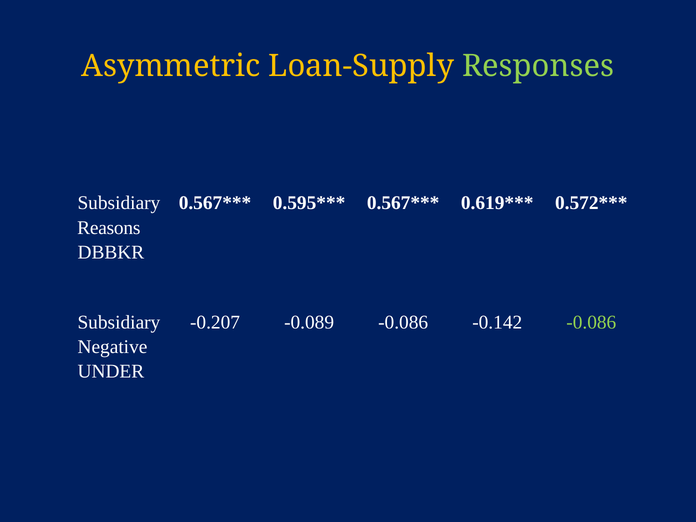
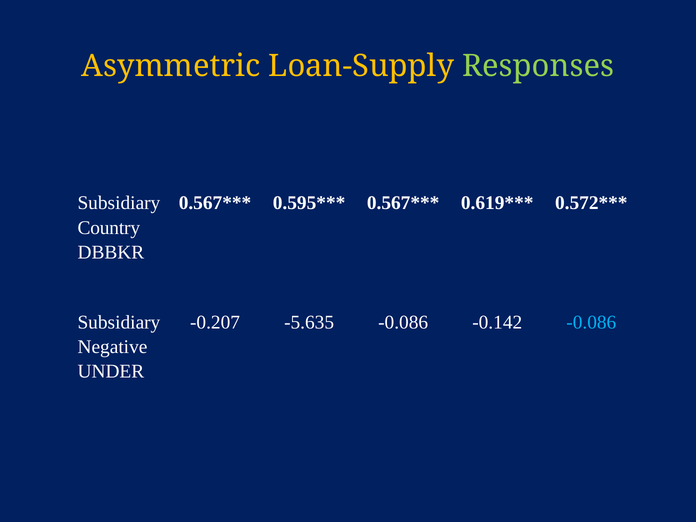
Reasons: Reasons -> Country (109, 228)
-0.089: -0.089 -> -5.635 (309, 322)
-0.086 colour: light green -> light blue (591, 322)
